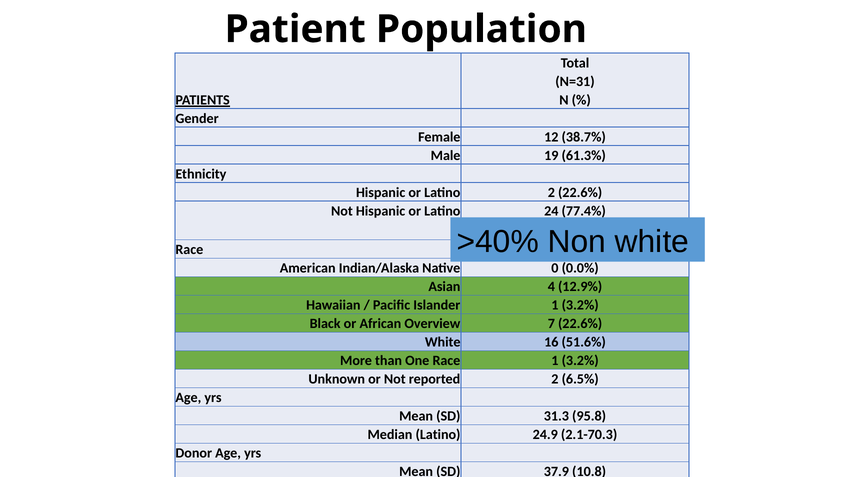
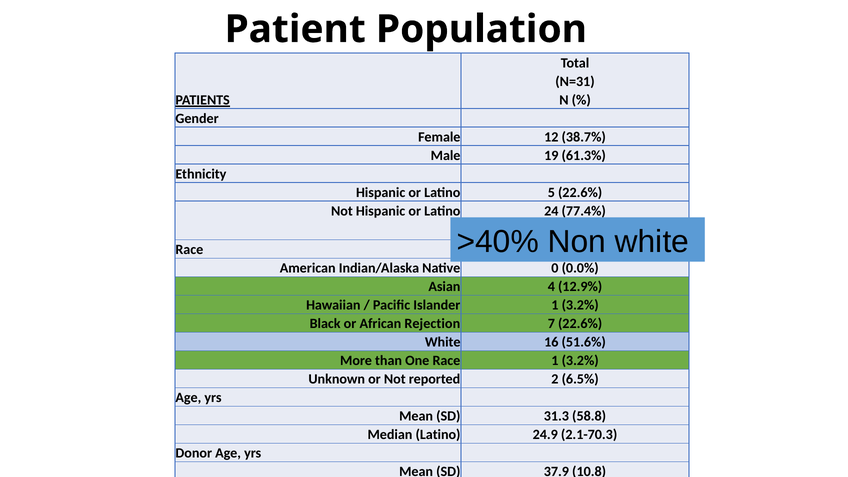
Latino 2: 2 -> 5 (551, 192)
Overview: Overview -> Rejection (432, 324)
95.8: 95.8 -> 58.8 (589, 416)
